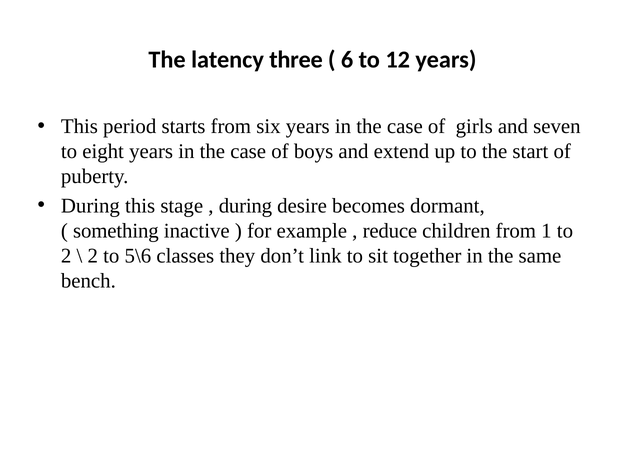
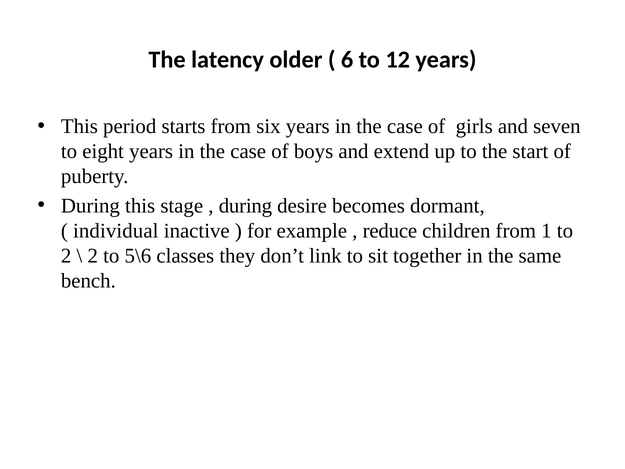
three: three -> older (296, 59)
something: something -> individual (116, 231)
